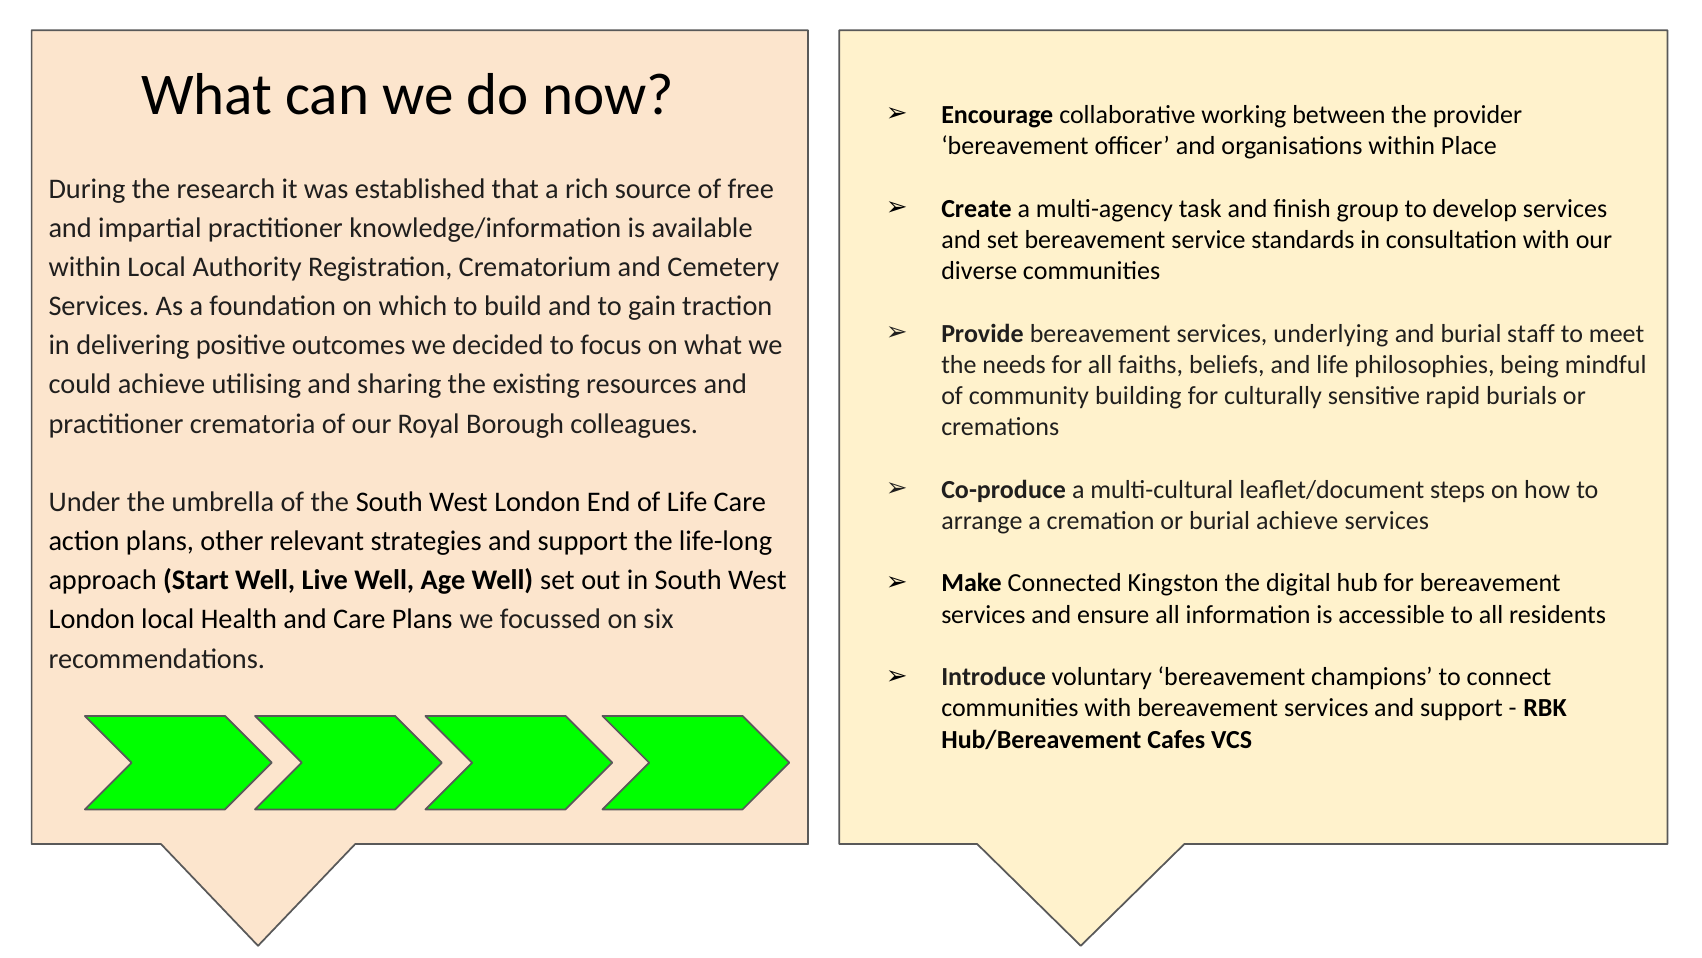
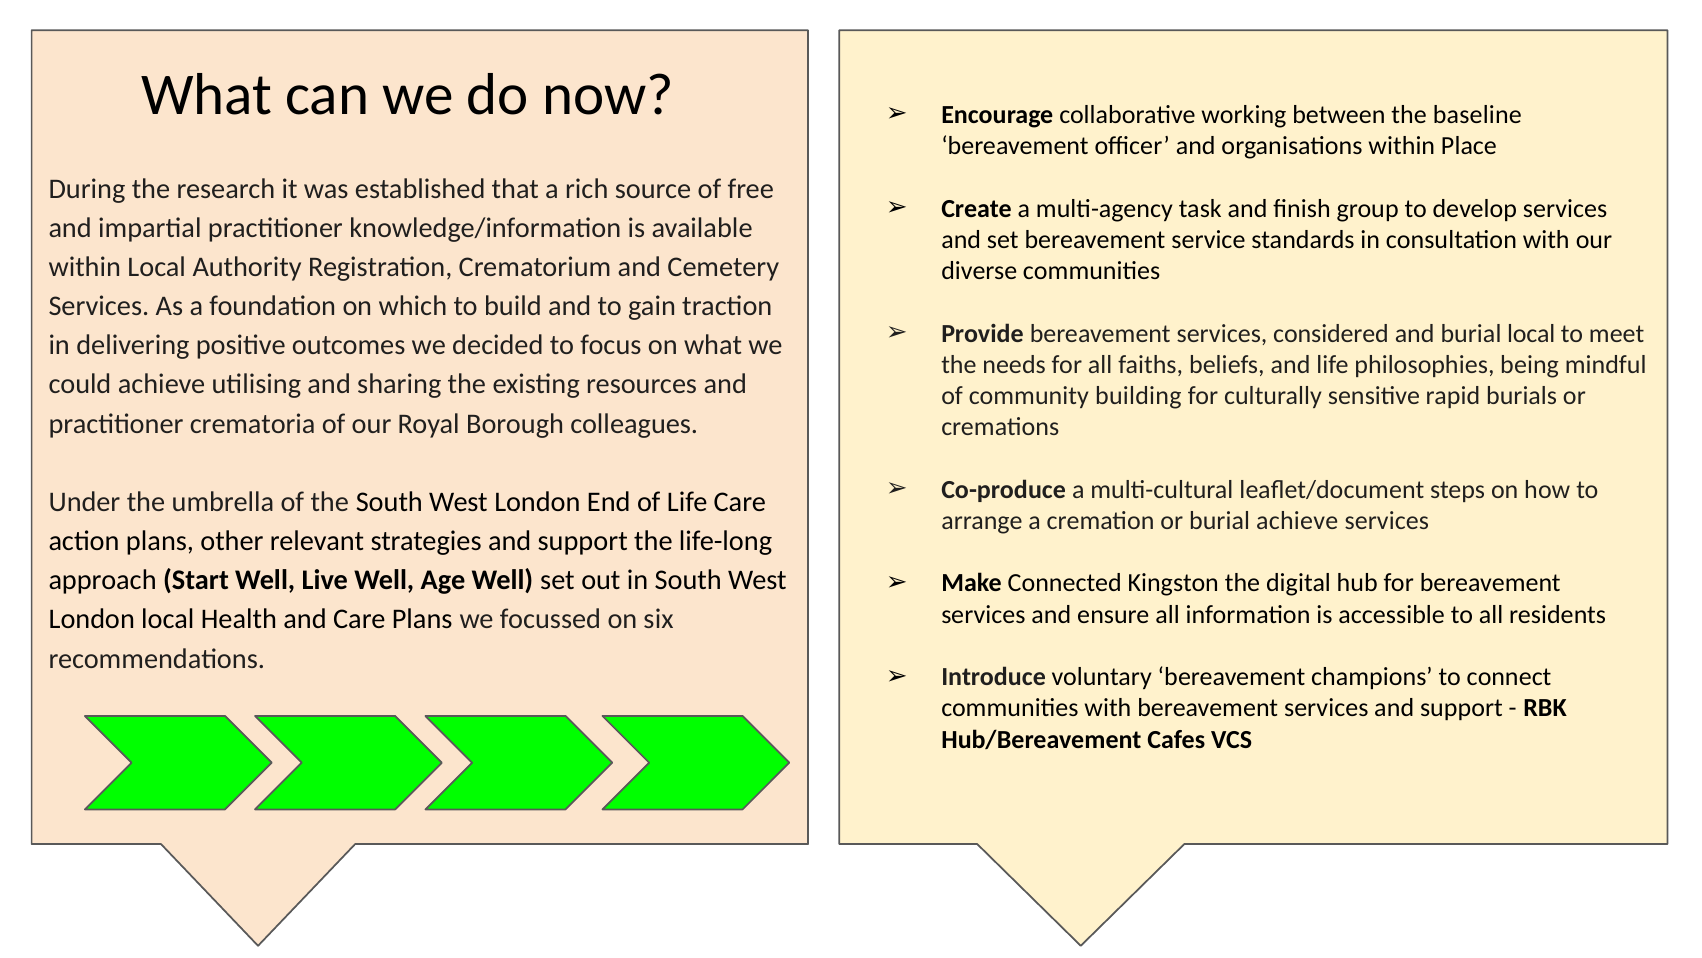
provider: provider -> baseline (1477, 115)
underlying: underlying -> considered (1331, 333)
burial staff: staff -> local (1531, 333)
